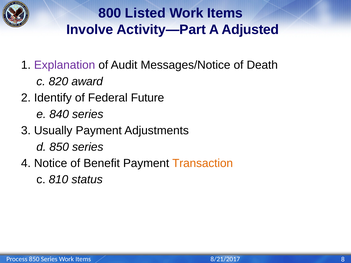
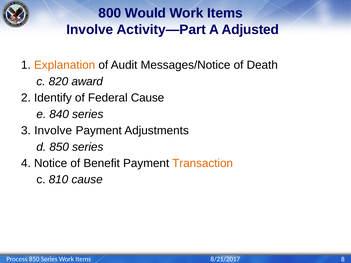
Listed: Listed -> Would (145, 13)
Explanation colour: purple -> orange (65, 65)
Federal Future: Future -> Cause (148, 98)
3 Usually: Usually -> Involve (53, 131)
810 status: status -> cause (87, 180)
